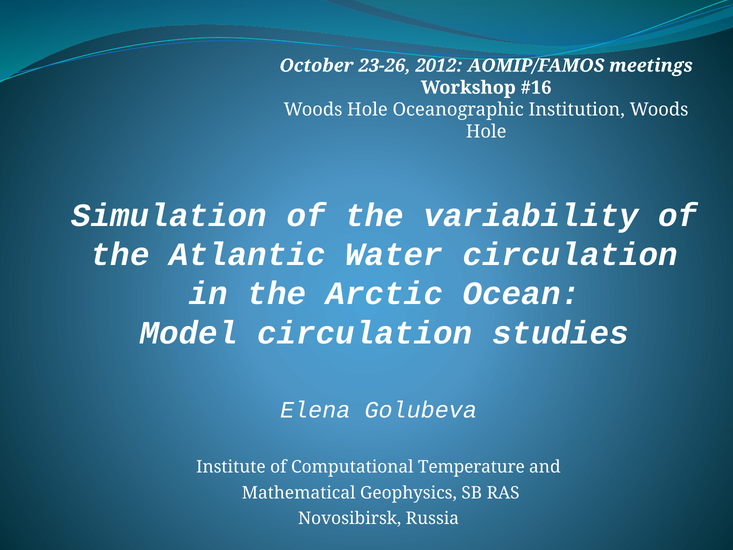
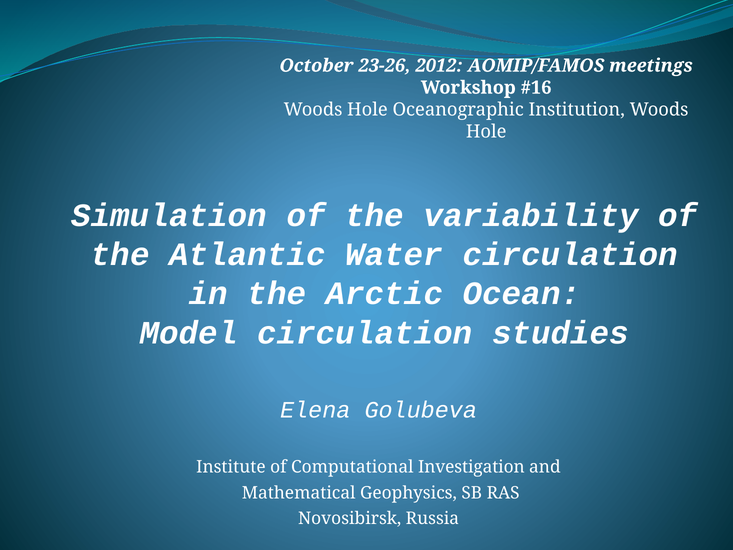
Temperature: Temperature -> Investigation (471, 467)
